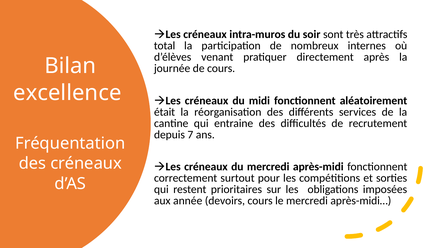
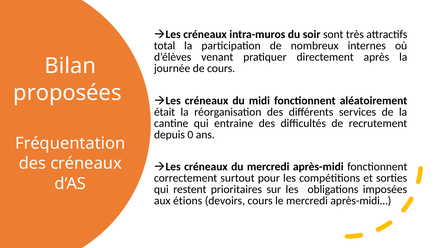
excellence: excellence -> proposées (67, 93)
7: 7 -> 0 (190, 135)
année: année -> étions (188, 201)
